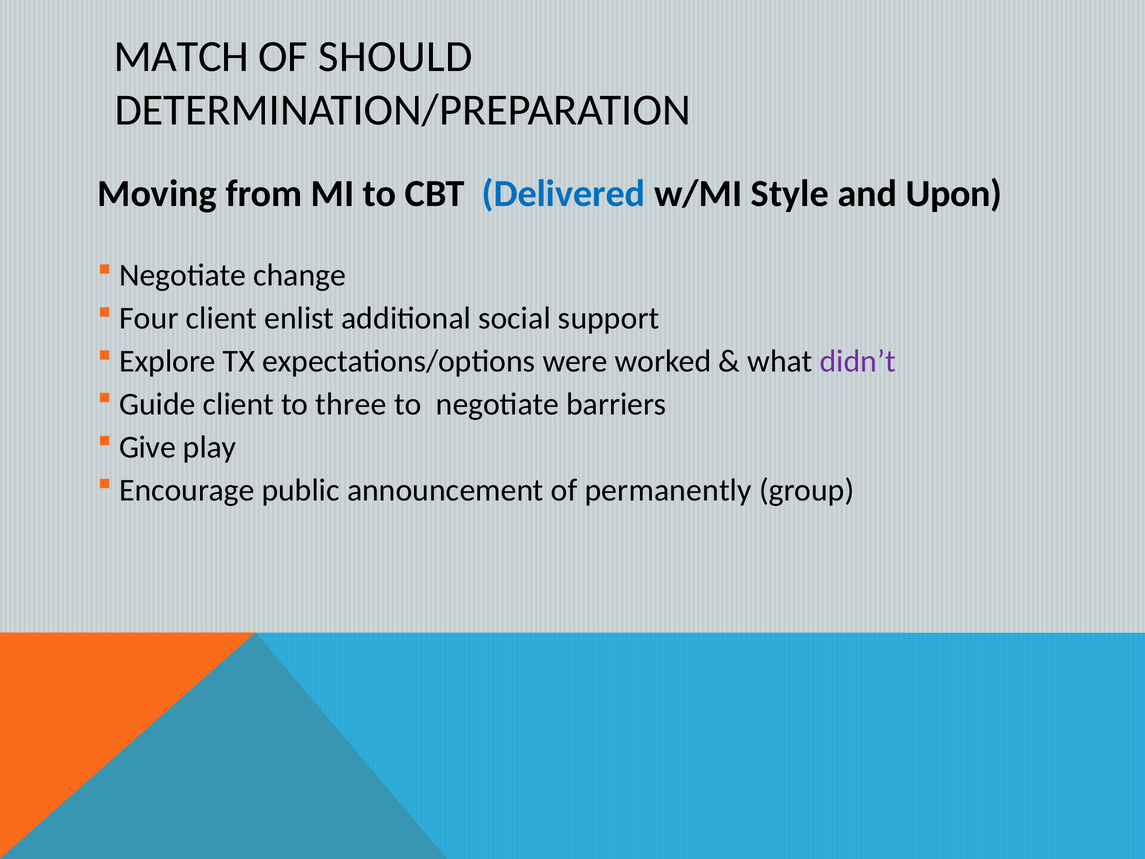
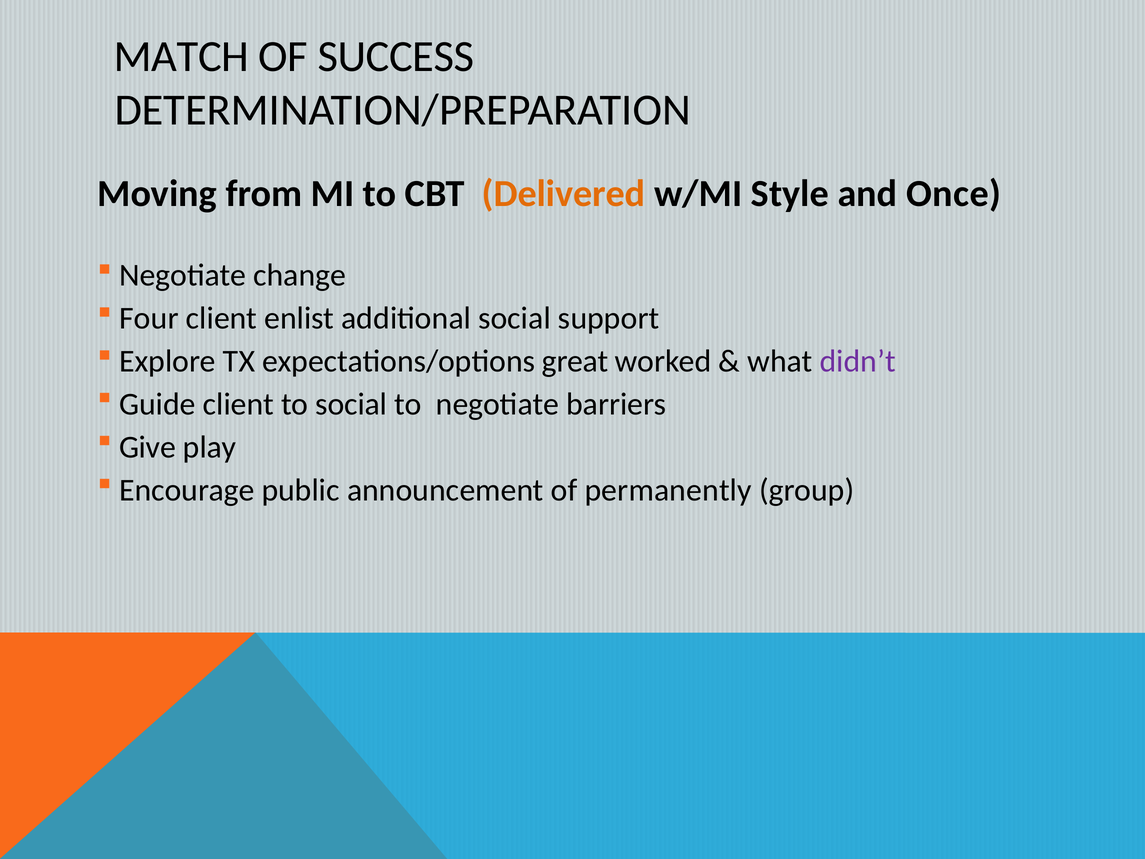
SHOULD: SHOULD -> SUCCESS (396, 56)
Delivered colour: blue -> orange (564, 194)
Upon: Upon -> Once (954, 194)
were: were -> great (575, 361)
to three: three -> social (351, 404)
